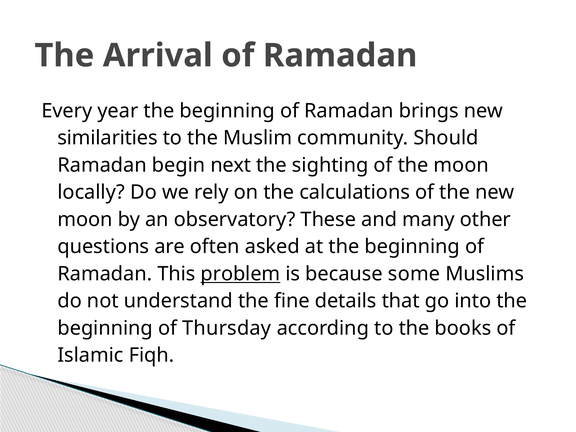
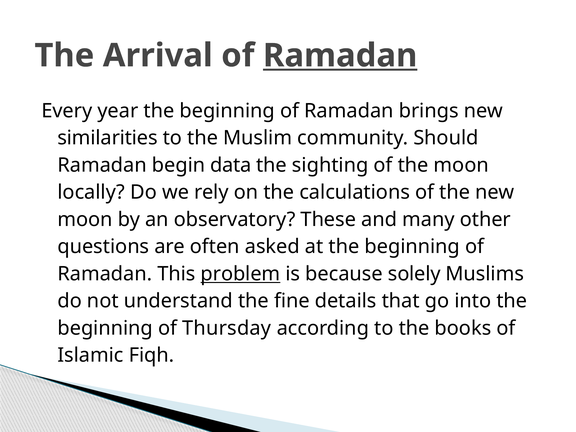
Ramadan underline: none -> present (340, 56)
next: next -> data (231, 165)
some: some -> solely (414, 274)
